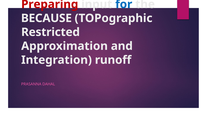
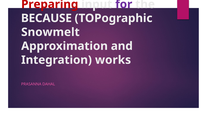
for colour: blue -> purple (124, 4)
Restricted: Restricted -> Snowmelt (50, 32)
runoff: runoff -> works (113, 60)
